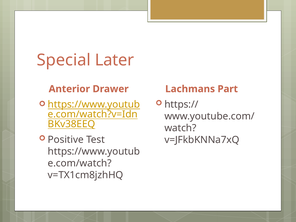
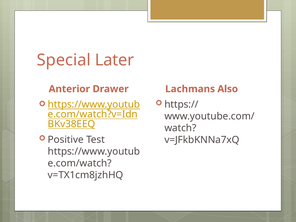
Part: Part -> Also (228, 89)
